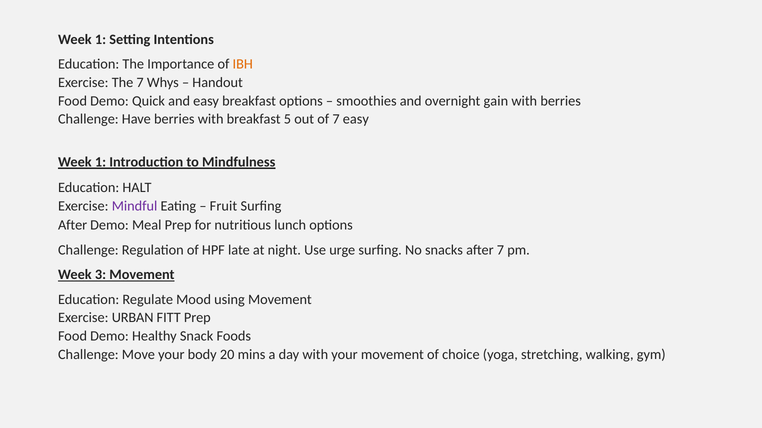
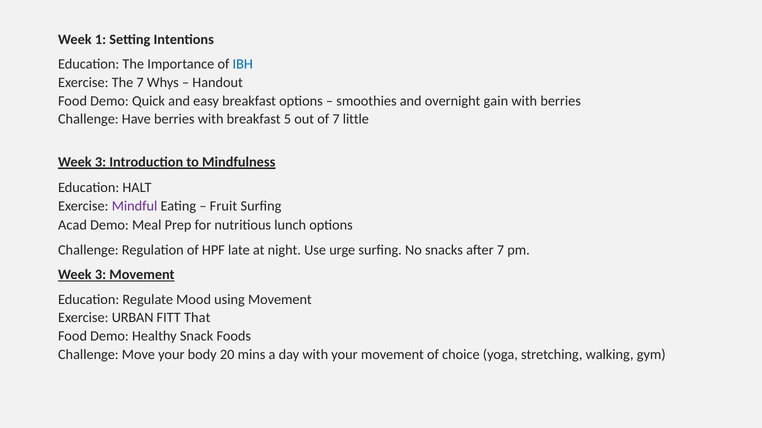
IBH colour: orange -> blue (243, 64)
7 easy: easy -> little (356, 119)
1: 1 -> 3 (101, 162)
After: After -> Acad (73, 225)
FITT Prep: Prep -> That (197, 318)
